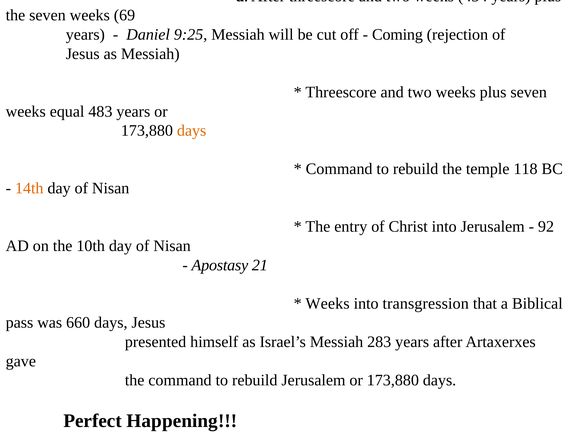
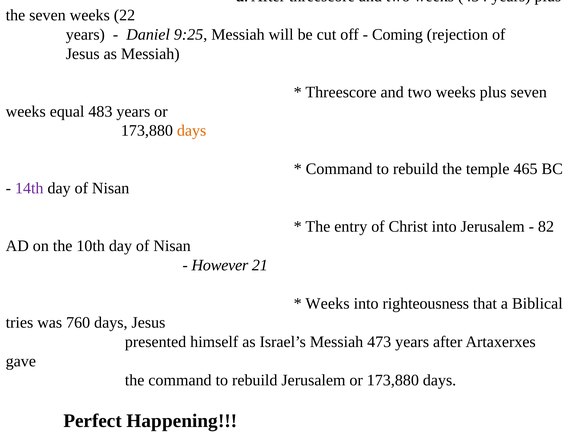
69: 69 -> 22 (124, 15)
118: 118 -> 465 (526, 169)
14th colour: orange -> purple (29, 188)
92: 92 -> 82 (546, 227)
Apostasy: Apostasy -> However (220, 265)
transgression: transgression -> righteousness (426, 303)
pass: pass -> tries (19, 323)
660: 660 -> 760 (78, 323)
283: 283 -> 473 (379, 342)
